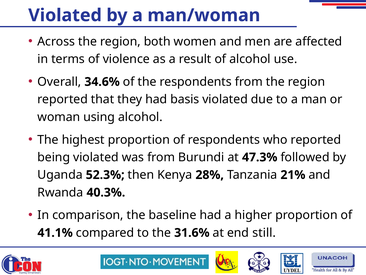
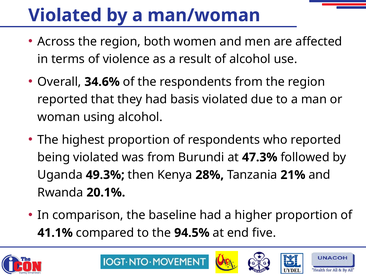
52.3%: 52.3% -> 49.3% (105, 175)
40.3%: 40.3% -> 20.1% (106, 192)
31.6%: 31.6% -> 94.5% (192, 232)
still: still -> five (264, 232)
